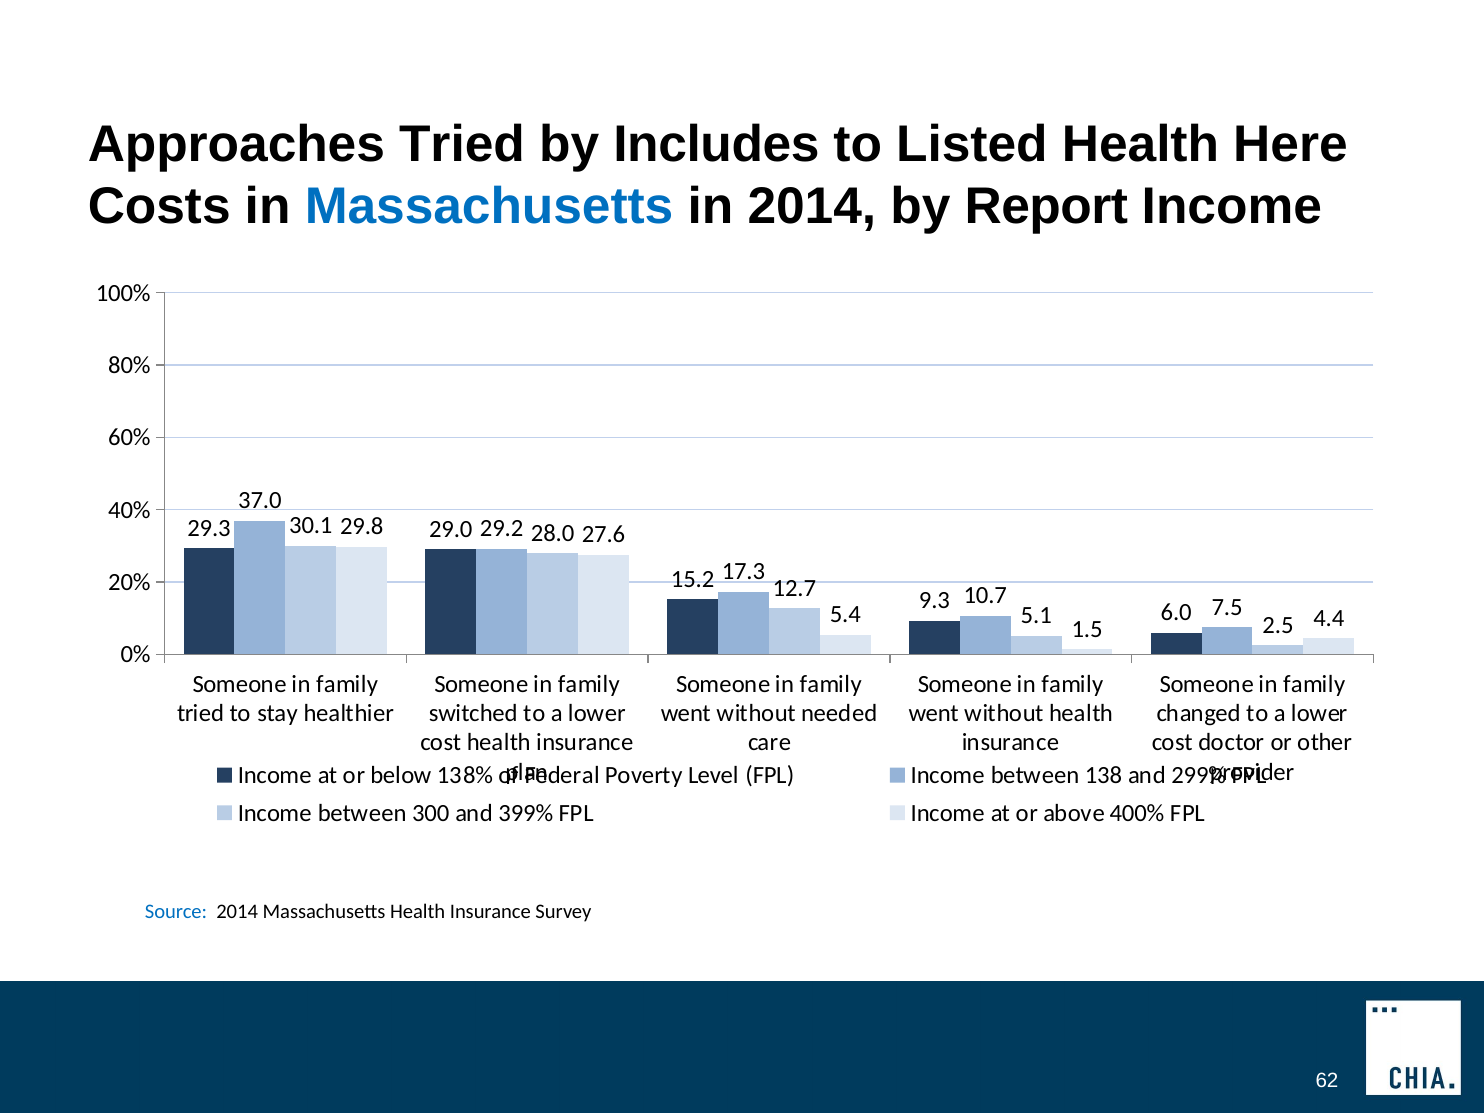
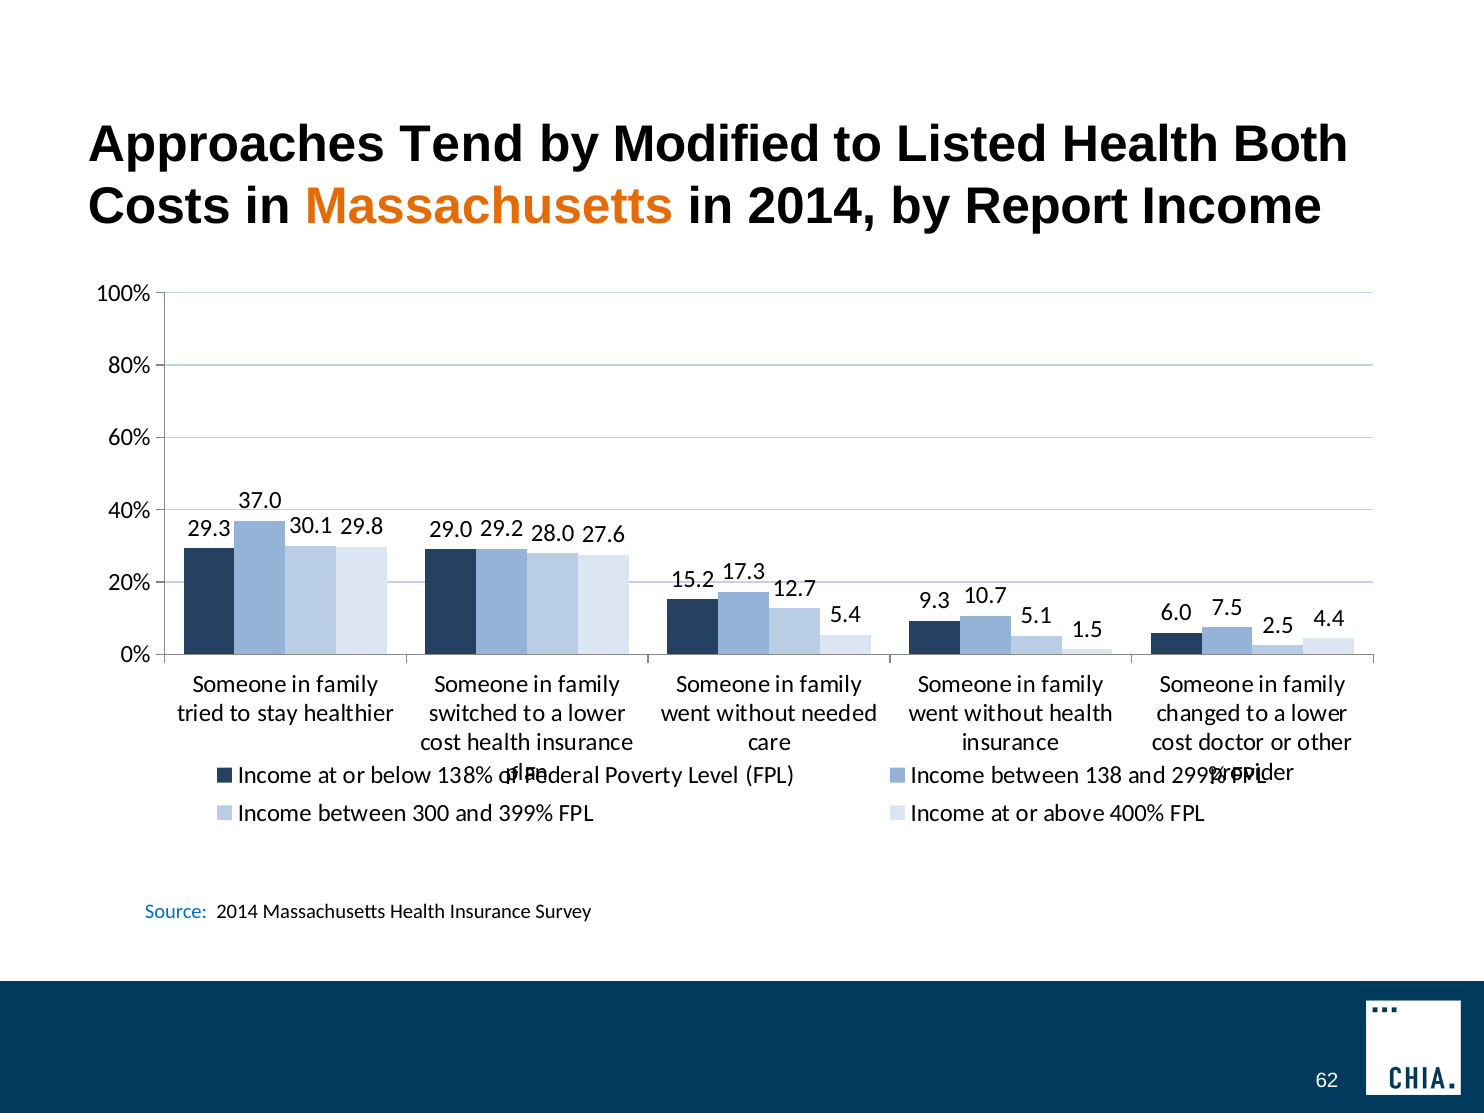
Approaches Tried: Tried -> Tend (462, 144)
Includes: Includes -> Modified (716, 144)
Here: Here -> Both (1291, 144)
Massachusetts colour: blue -> orange (489, 206)
